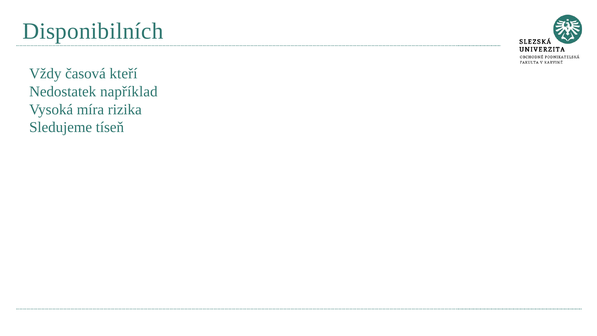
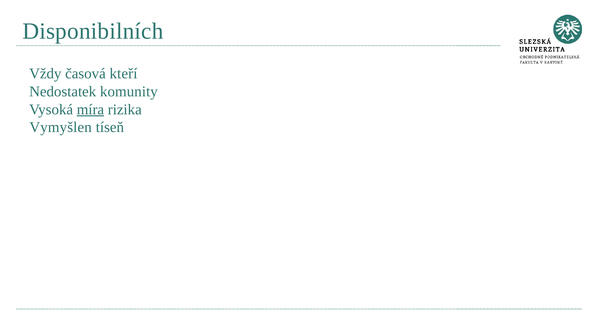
například: například -> komunity (129, 91)
míra underline: none -> present (90, 109)
Sledujeme: Sledujeme -> Vymyšlen (61, 127)
